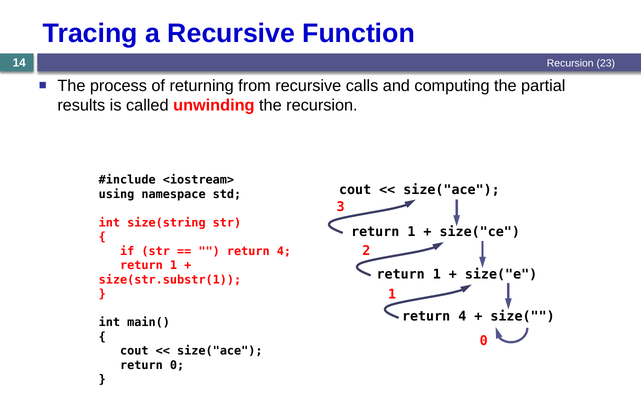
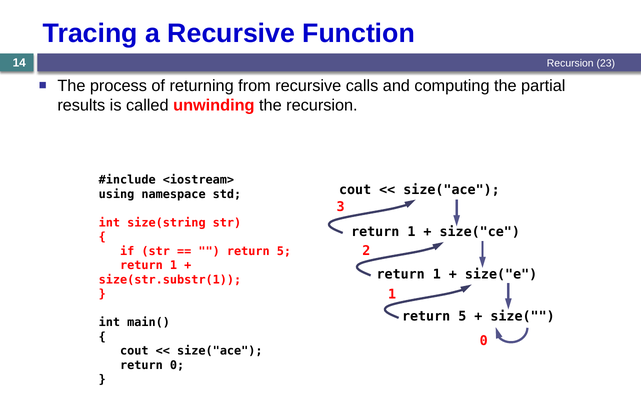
4: 4 -> 5 (284, 251)
4: 4 -> 5 (462, 316)
